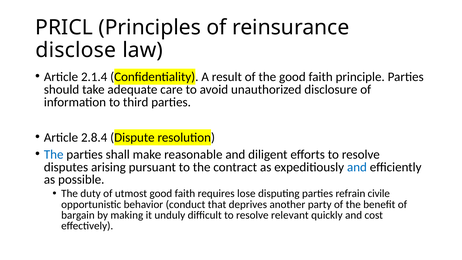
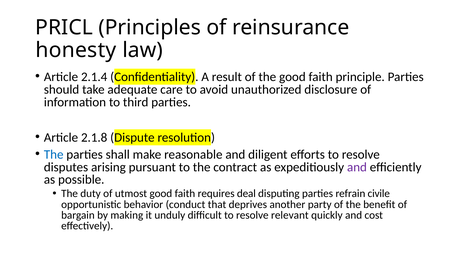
disclose: disclose -> honesty (76, 50)
2.8.4: 2.8.4 -> 2.1.8 (94, 137)
and colour: blue -> purple (357, 167)
lose: lose -> deal (246, 194)
